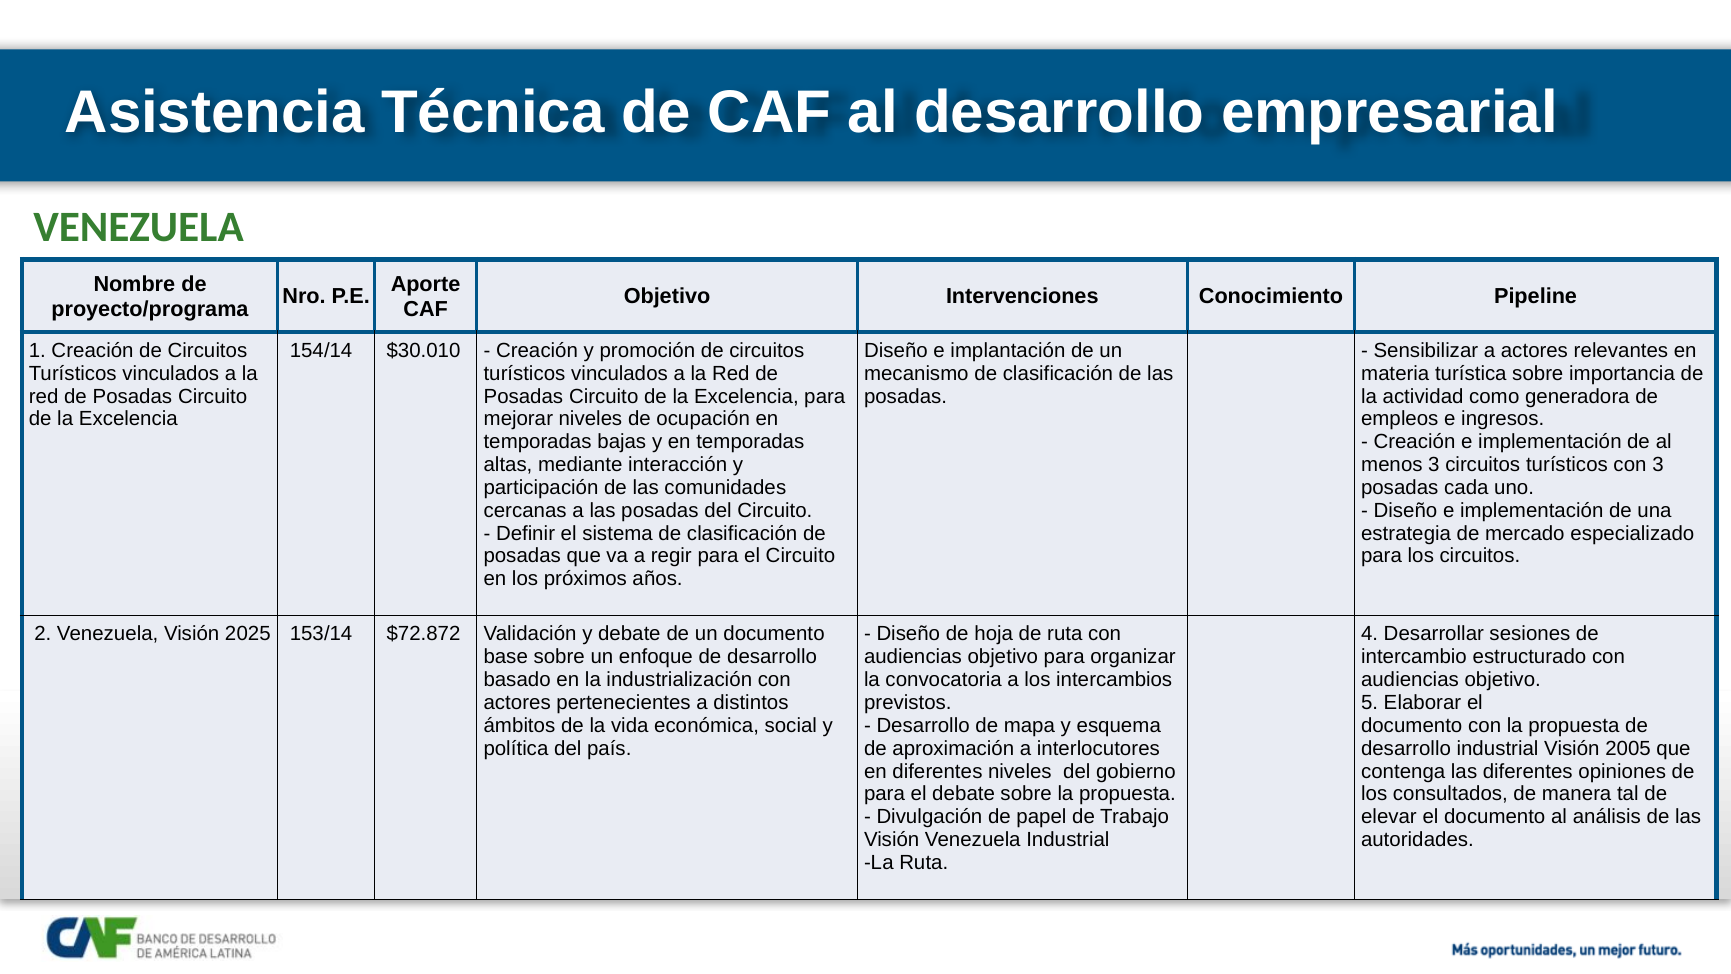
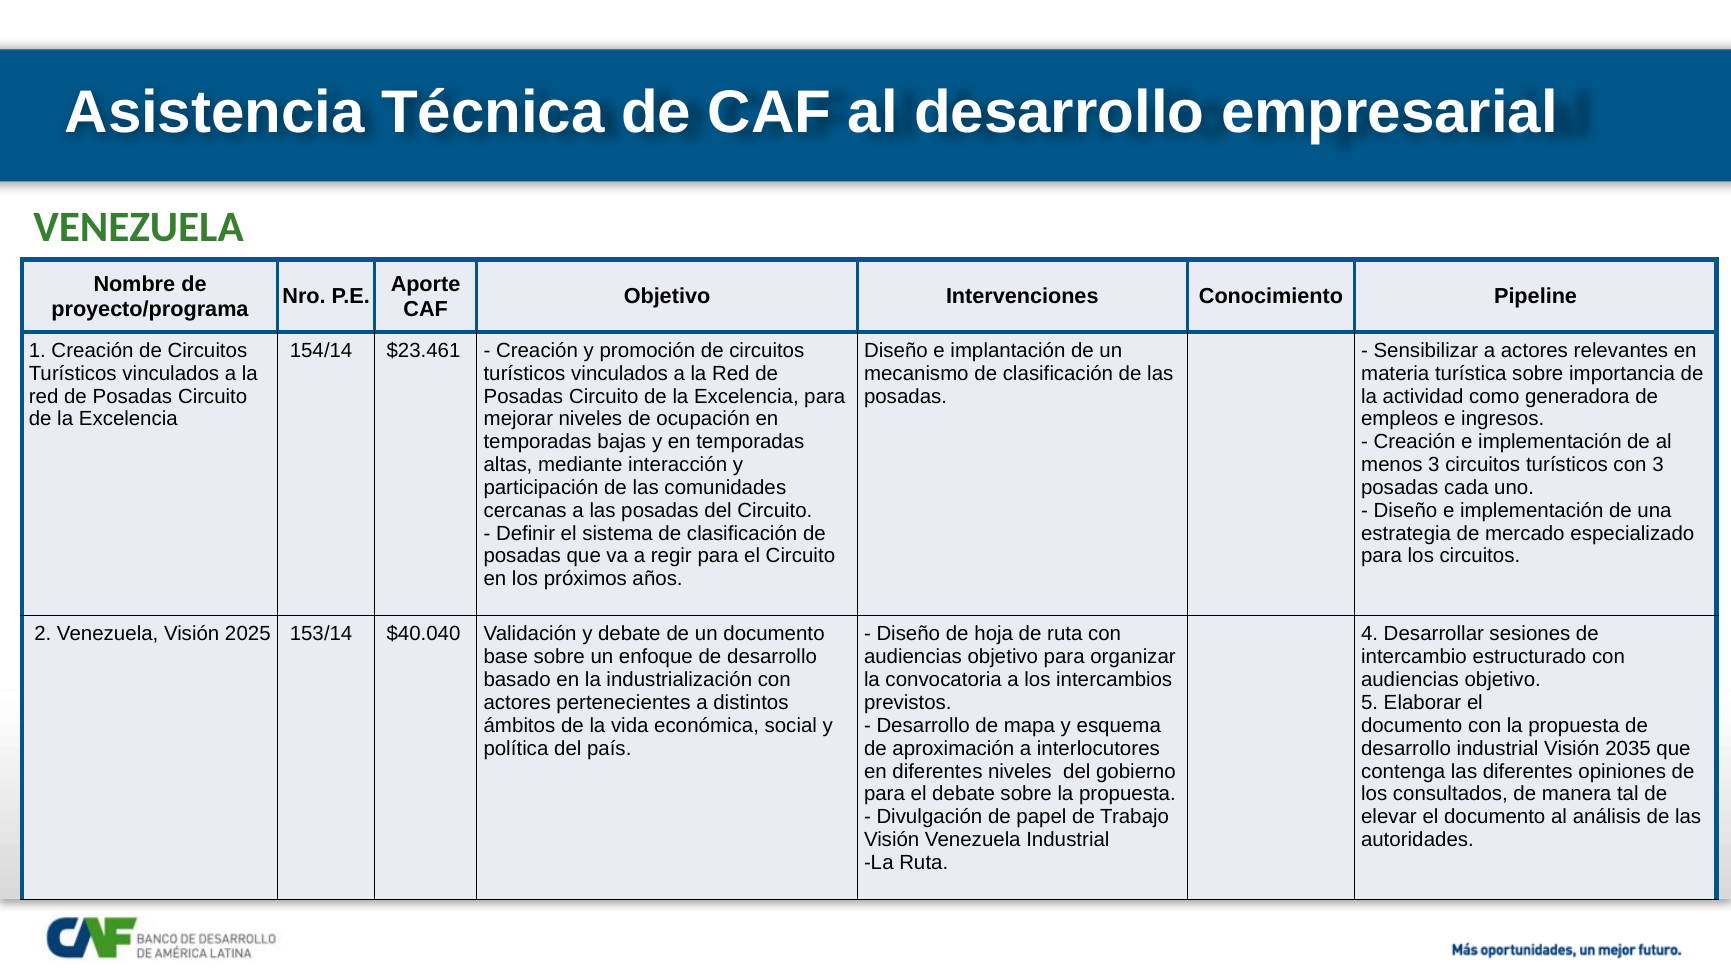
$30.010: $30.010 -> $23.461 (424, 350)
$72.872: $72.872 -> $40.040 (424, 634)
2005: 2005 -> 2035 (1628, 748)
